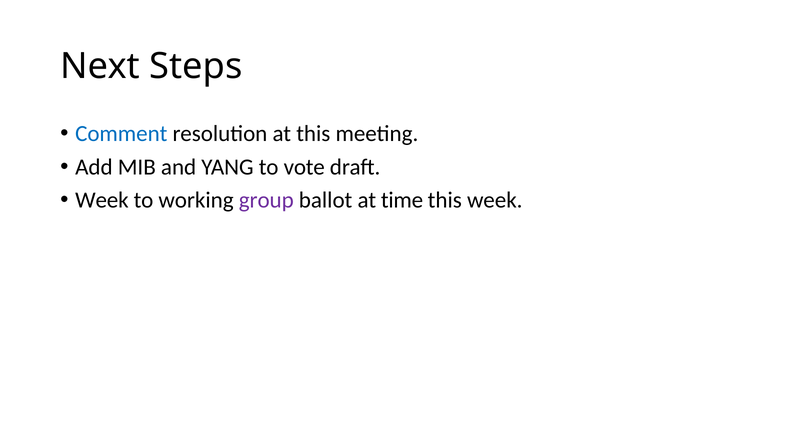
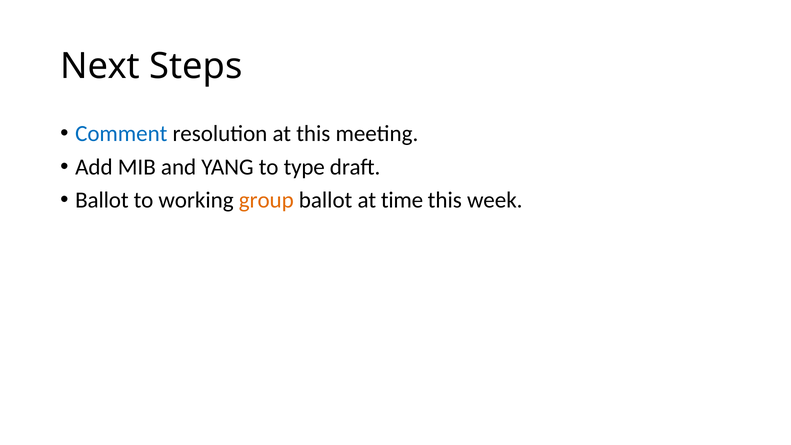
vote: vote -> type (304, 167)
Week: Week -> Ballot (102, 200)
group colour: purple -> orange (266, 200)
